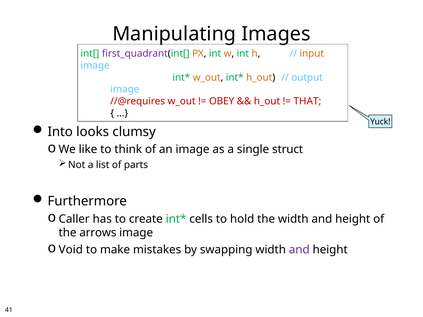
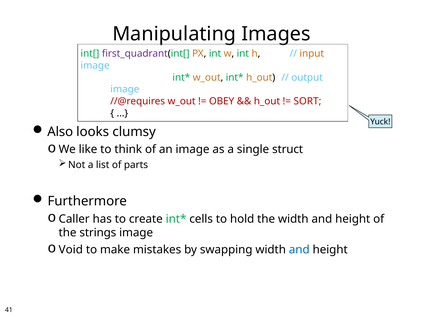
THAT: THAT -> SORT (307, 101)
Into: Into -> Also (60, 132)
arrows: arrows -> strings (98, 233)
and colour: purple -> blue (299, 250)
